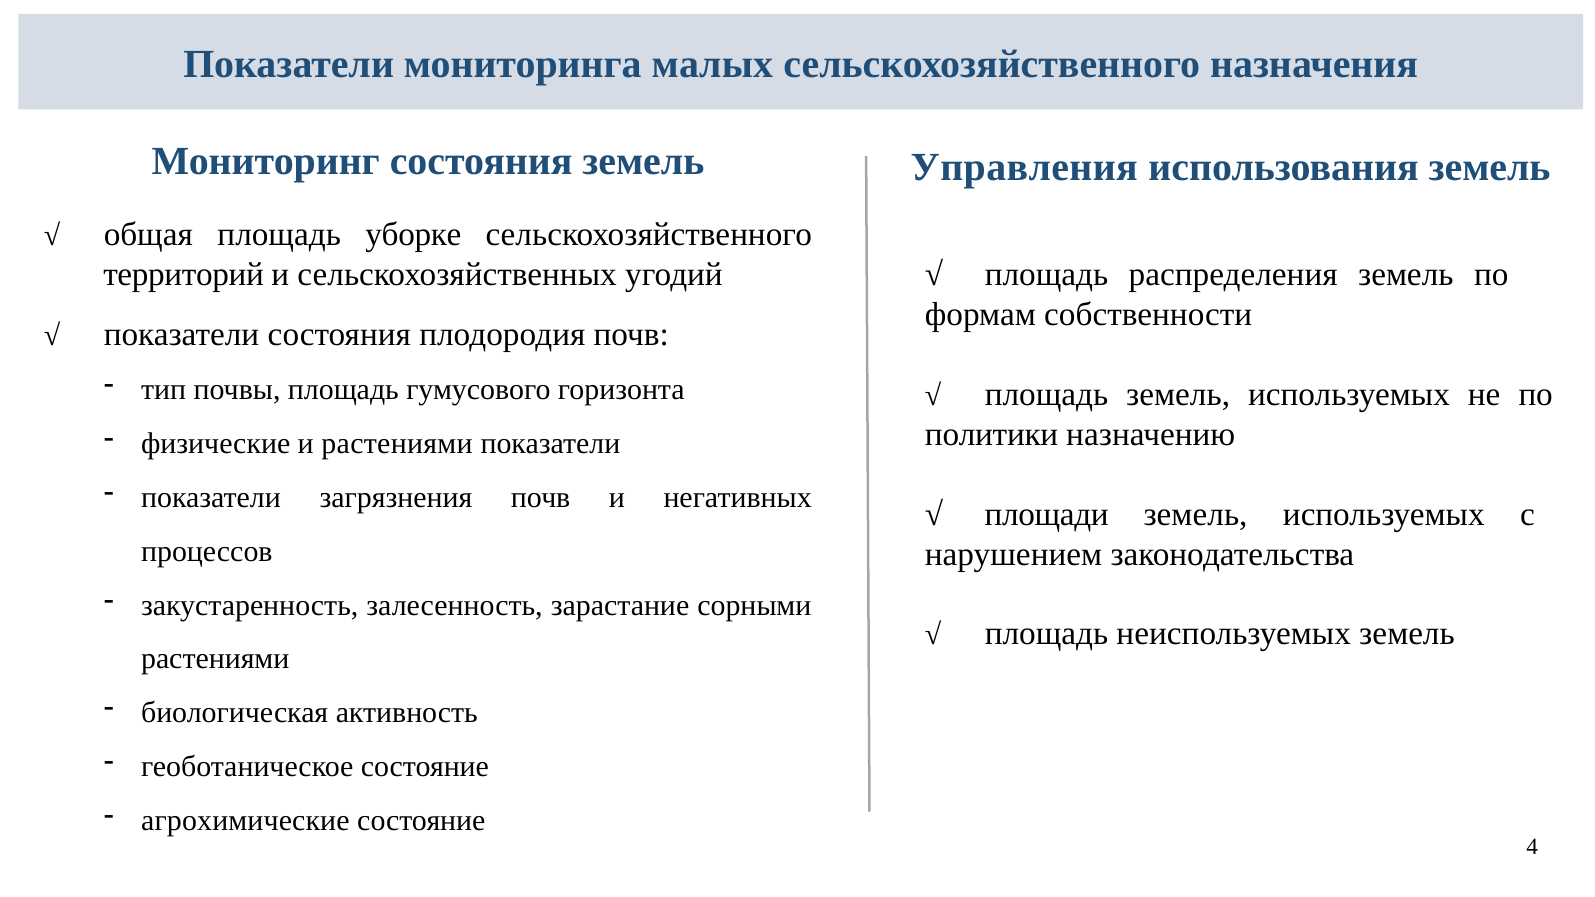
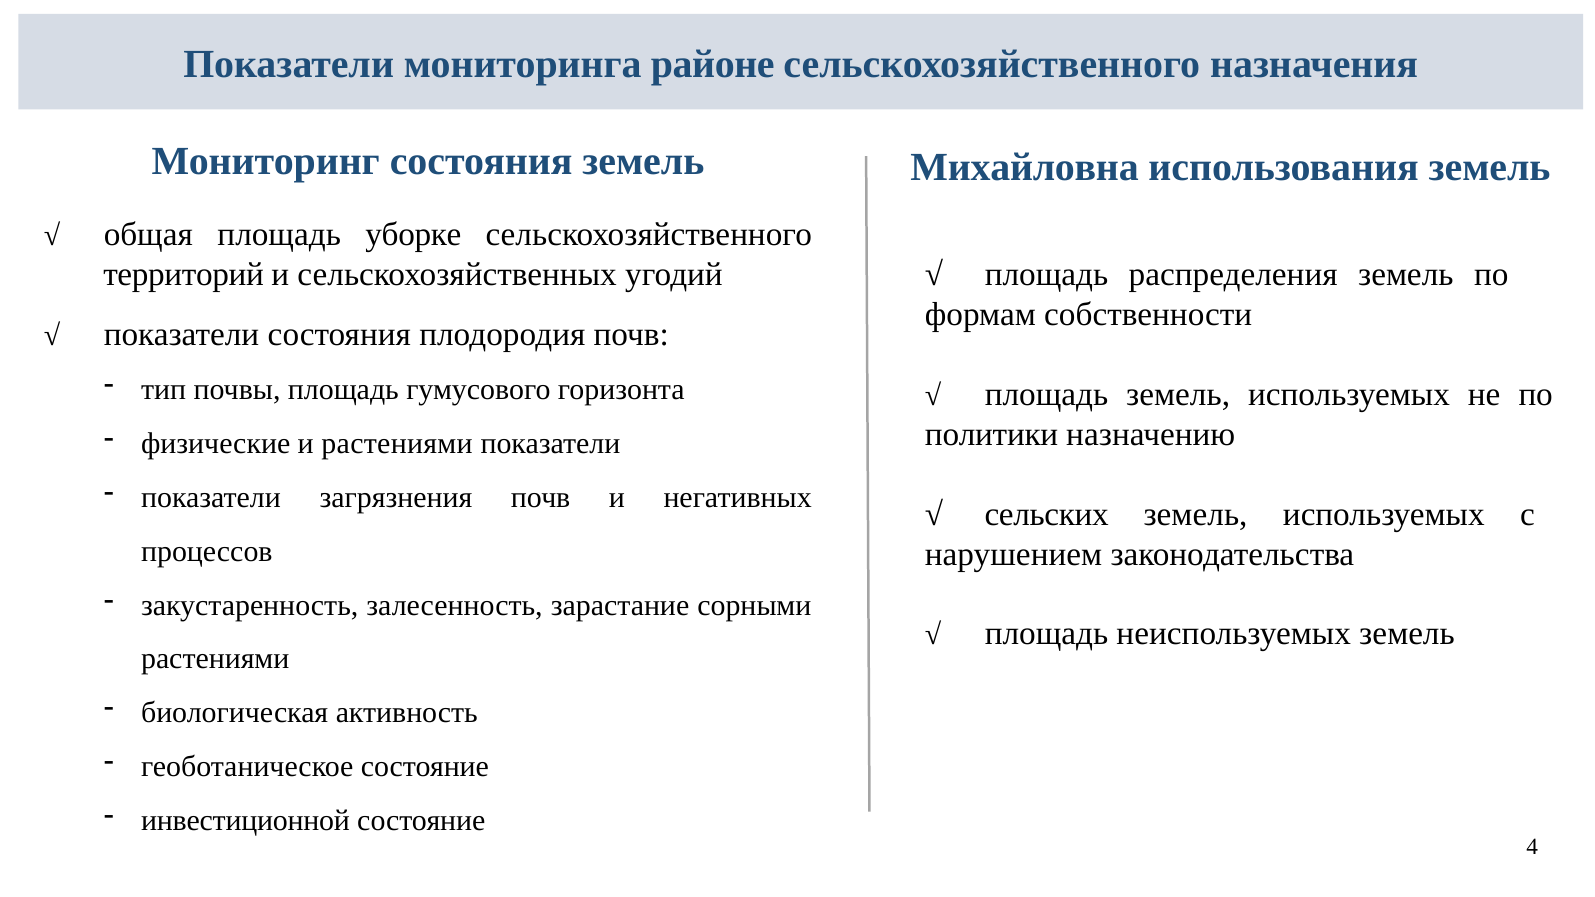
малых: малых -> районе (713, 64)
Управления: Управления -> Михайловна (1025, 168)
площади: площади -> сельских (1047, 514)
агрохимические: агрохимические -> инвестиционной (246, 821)
